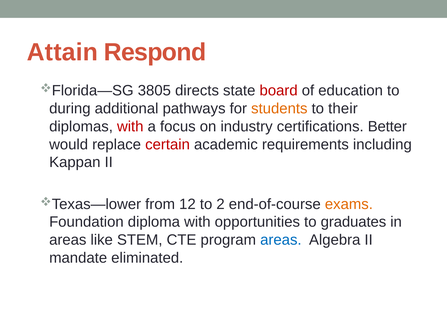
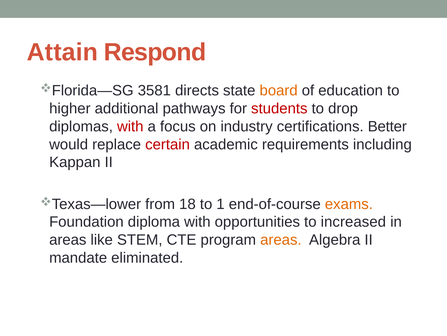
3805: 3805 -> 3581 (154, 90)
board colour: red -> orange (279, 90)
during: during -> higher (70, 108)
students colour: orange -> red (279, 108)
their: their -> drop (343, 108)
12: 12 -> 18 (187, 204)
2: 2 -> 1 (221, 204)
graduates: graduates -> increased (353, 222)
areas colour: blue -> orange (281, 239)
